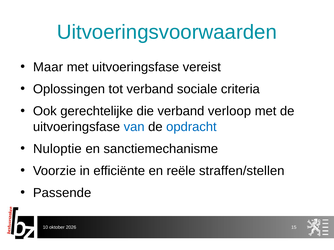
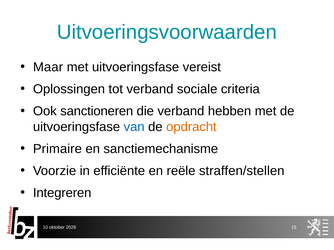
gerechtelijke: gerechtelijke -> sanctioneren (97, 111)
verloop: verloop -> hebben (230, 111)
opdracht colour: blue -> orange (191, 127)
Nuloptie: Nuloptie -> Primaire (57, 149)
Passende: Passende -> Integreren (62, 193)
